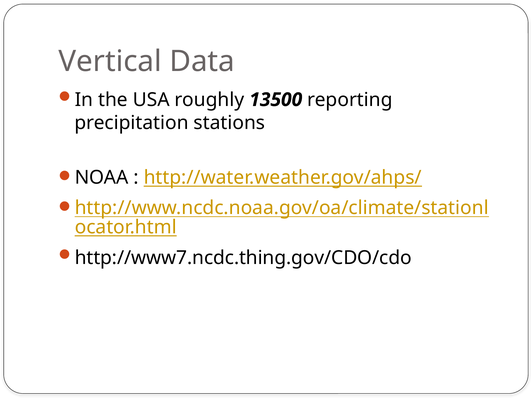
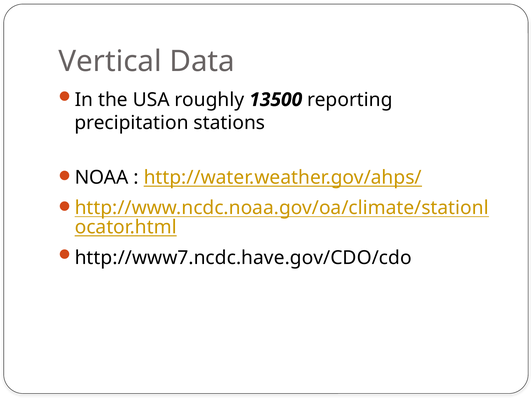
http://www7.ncdc.thing.gov/CDO/cdo: http://www7.ncdc.thing.gov/CDO/cdo -> http://www7.ncdc.have.gov/CDO/cdo (243, 258)
